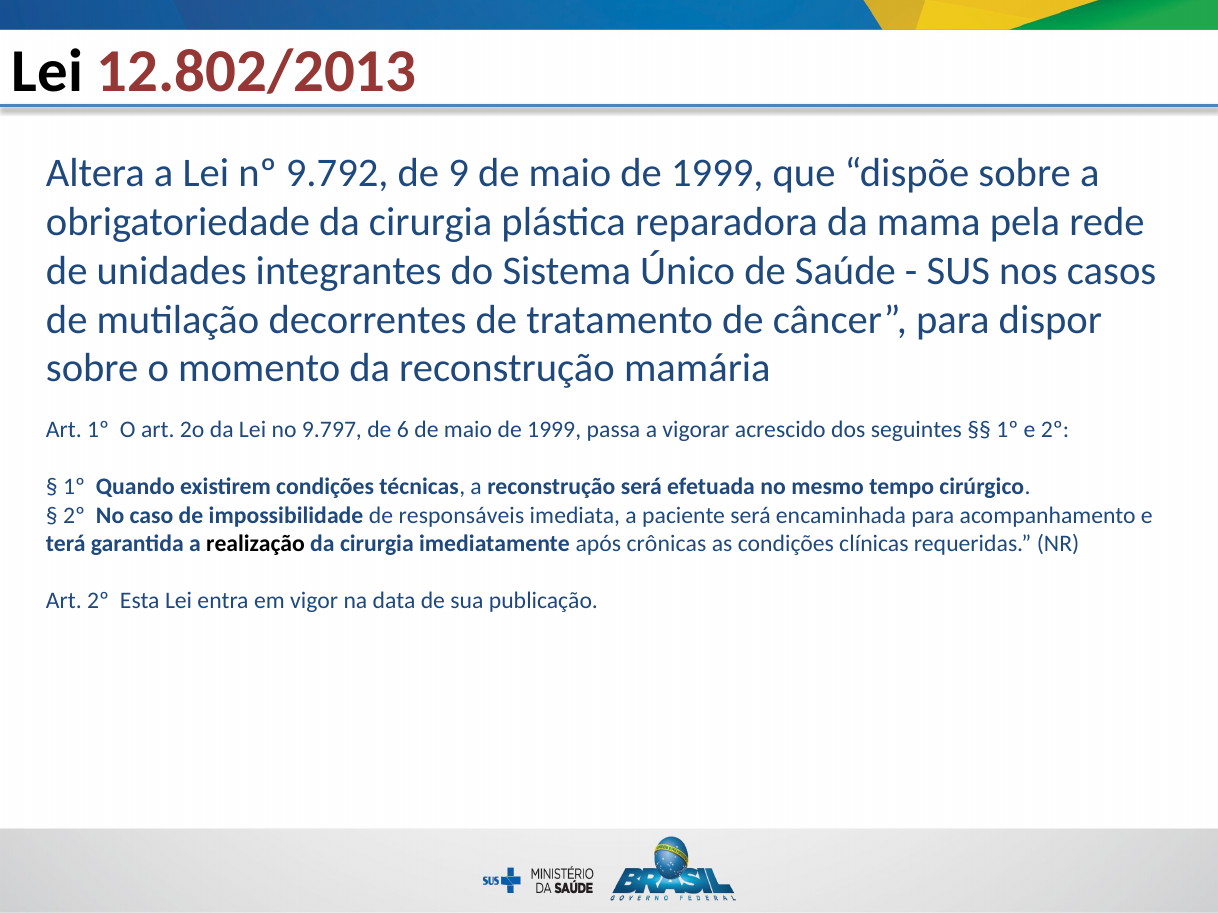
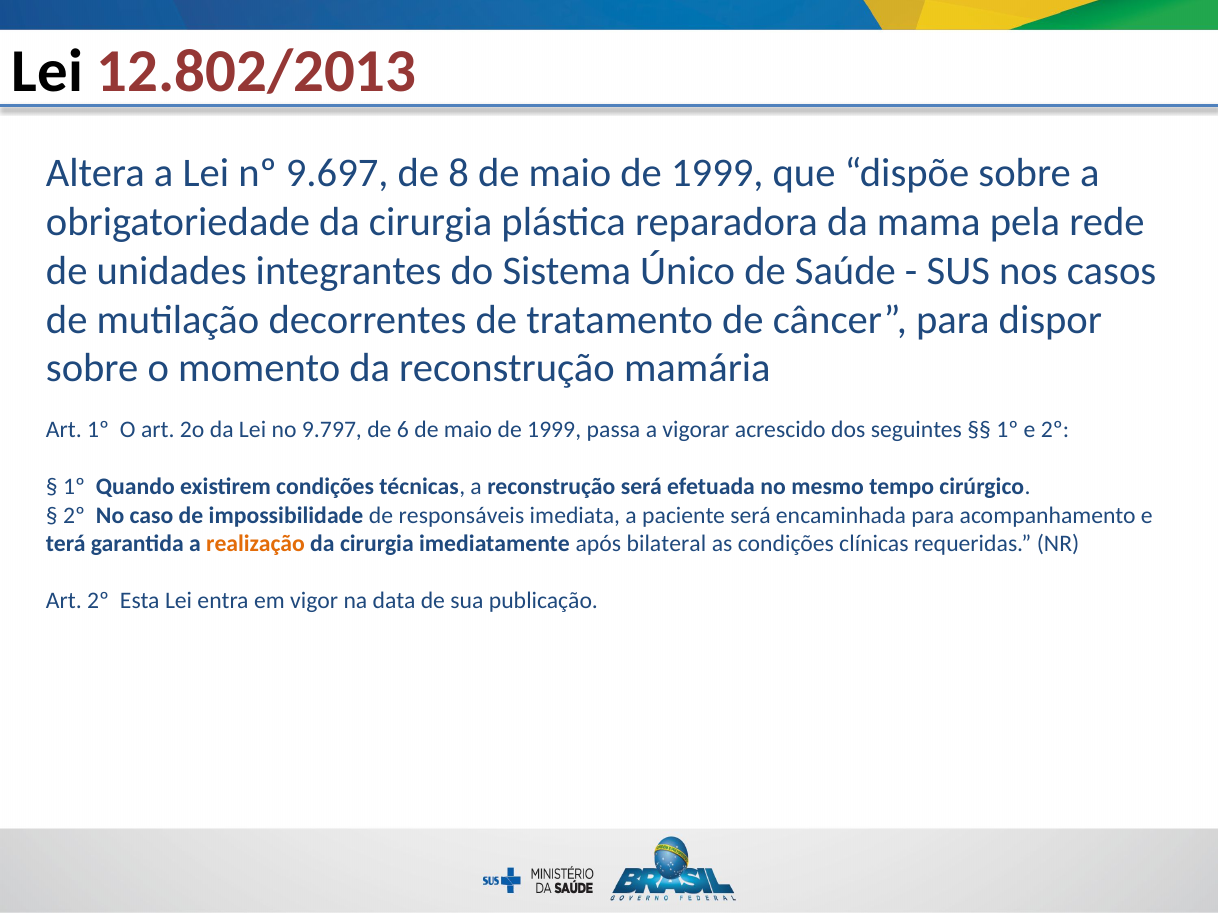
9.792: 9.792 -> 9.697 (337, 174)
9: 9 -> 8 (459, 174)
realização colour: black -> orange (255, 544)
crônicas: crônicas -> bilateral (666, 544)
